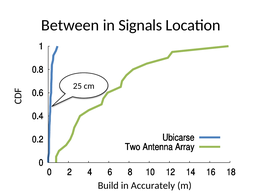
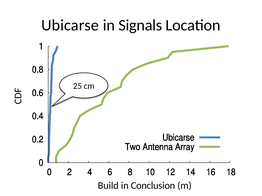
Between: Between -> Ubicarse (70, 25)
Accurately: Accurately -> Conclusion (153, 186)
